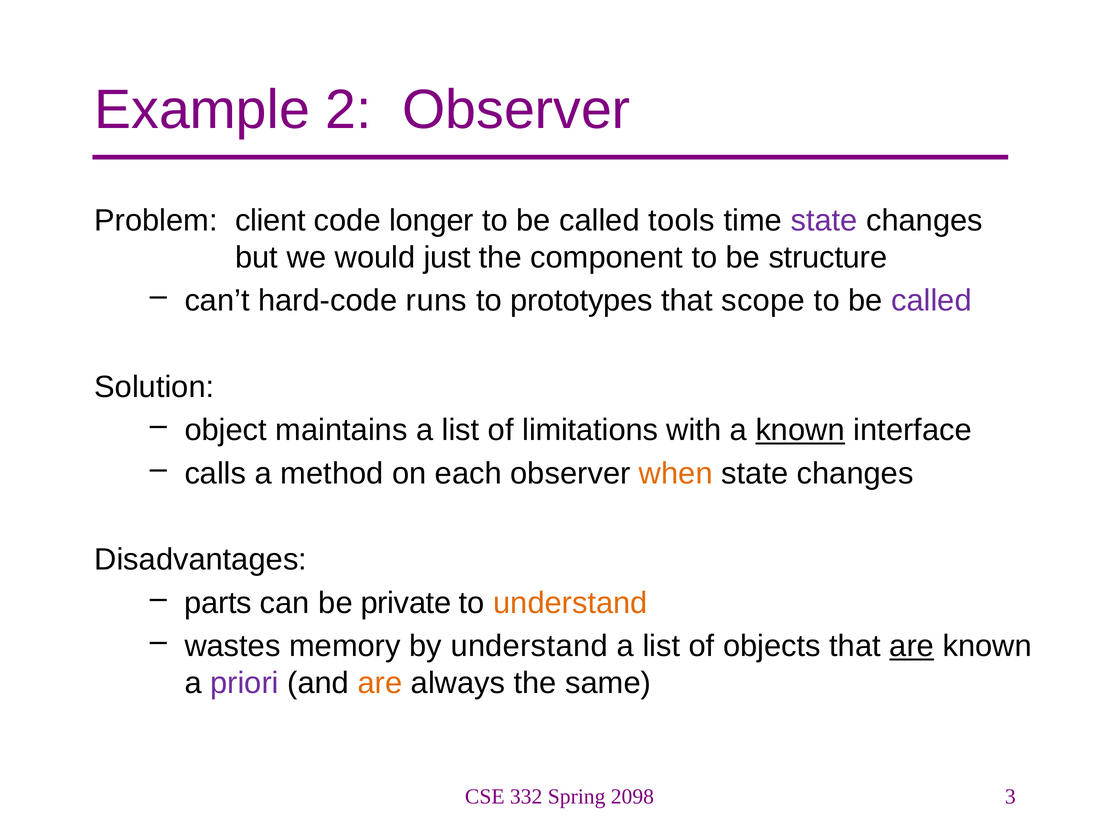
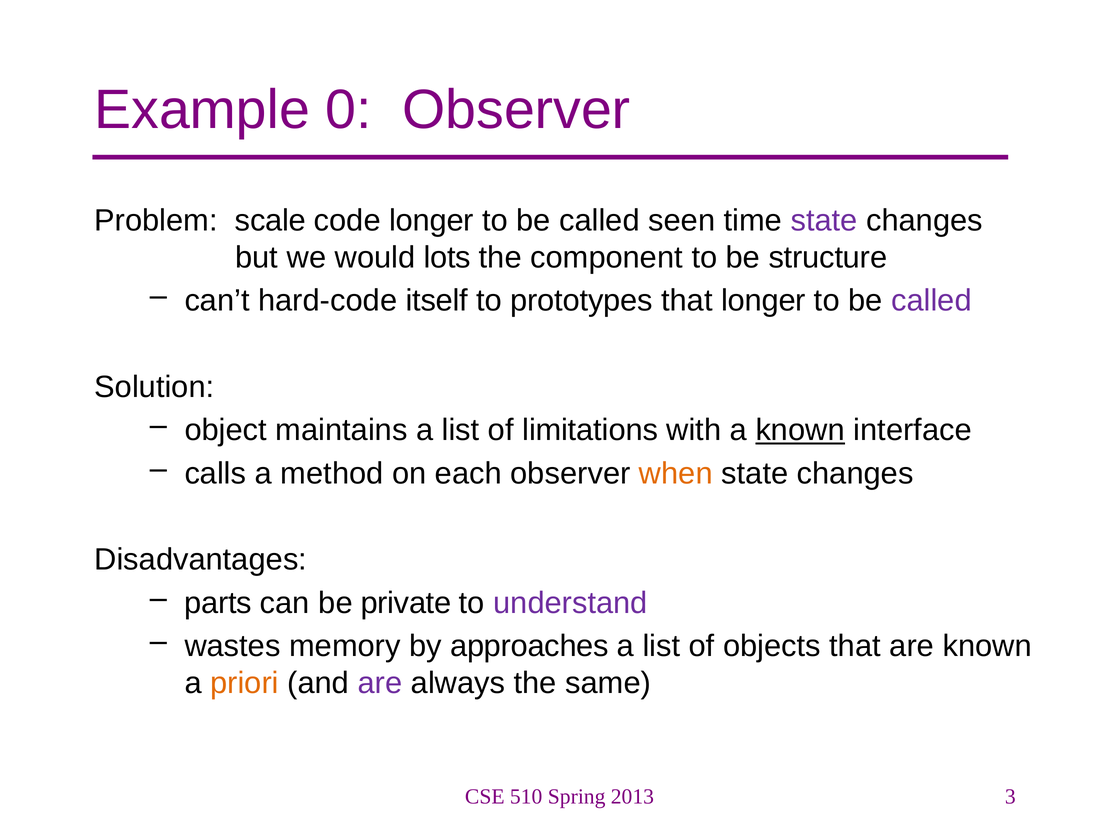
2: 2 -> 0 (349, 110)
client: client -> scale (270, 221)
tools: tools -> seen (682, 221)
just: just -> lots (447, 258)
runs: runs -> itself (437, 301)
that scope: scope -> longer (764, 301)
understand colour: orange -> purple (570, 603)
by understand: understand -> approaches (529, 647)
are underline: present -> none (912, 647)
priori colour: purple -> orange (244, 684)
are colour: orange -> purple (380, 684)
332: 332 -> 510 (526, 797)
2098: 2098 -> 2013 (632, 797)
